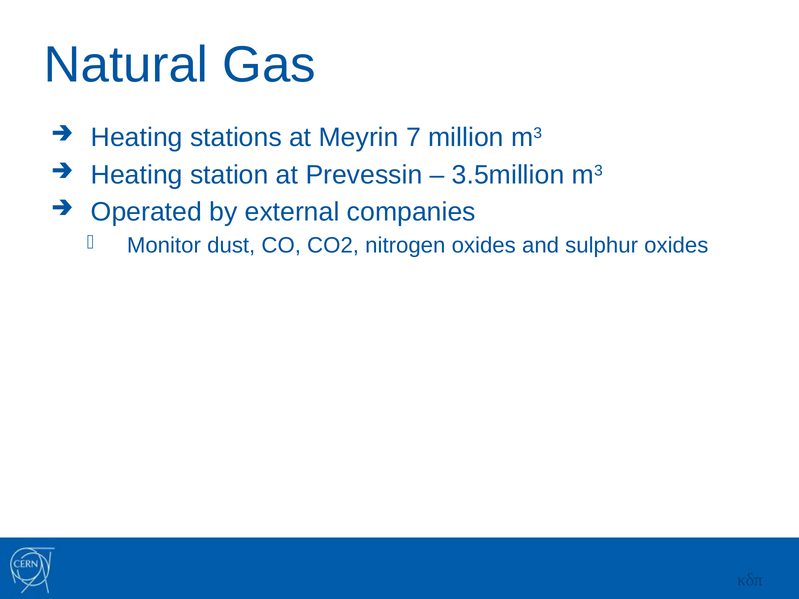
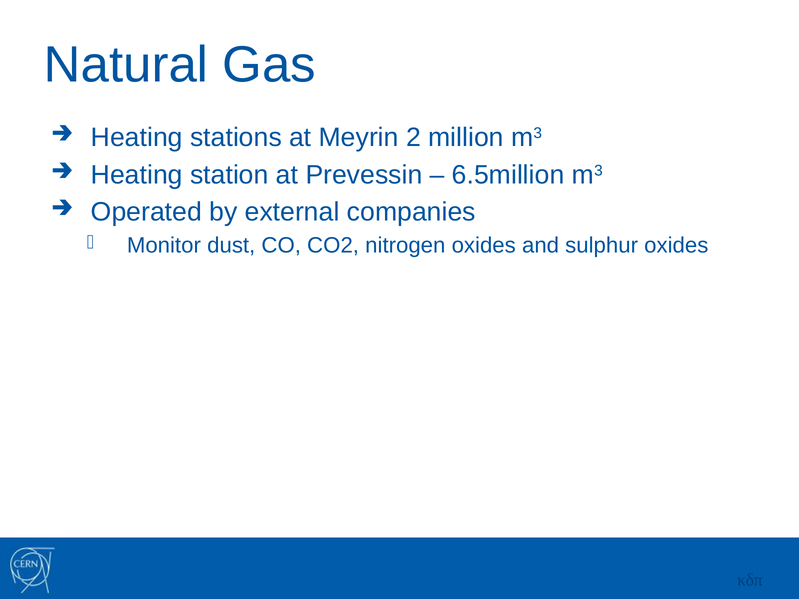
7: 7 -> 2 (413, 138)
3.5million: 3.5million -> 6.5million (508, 175)
